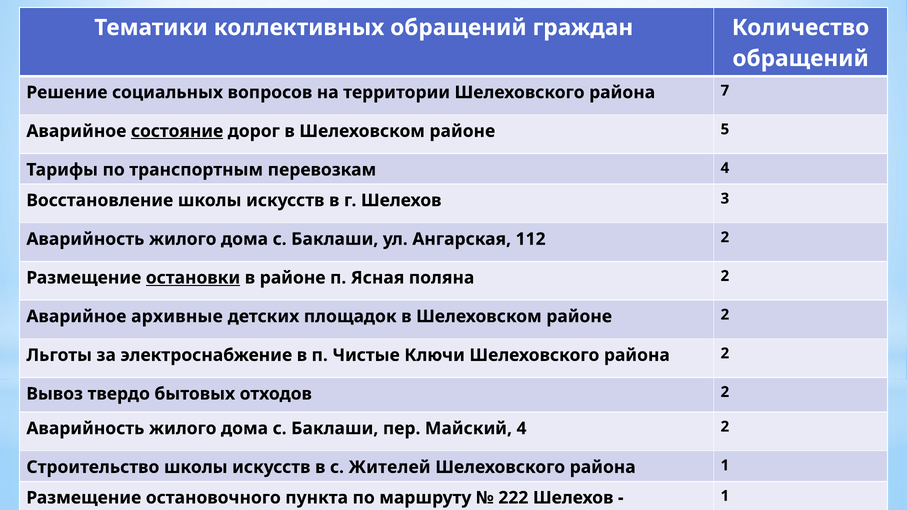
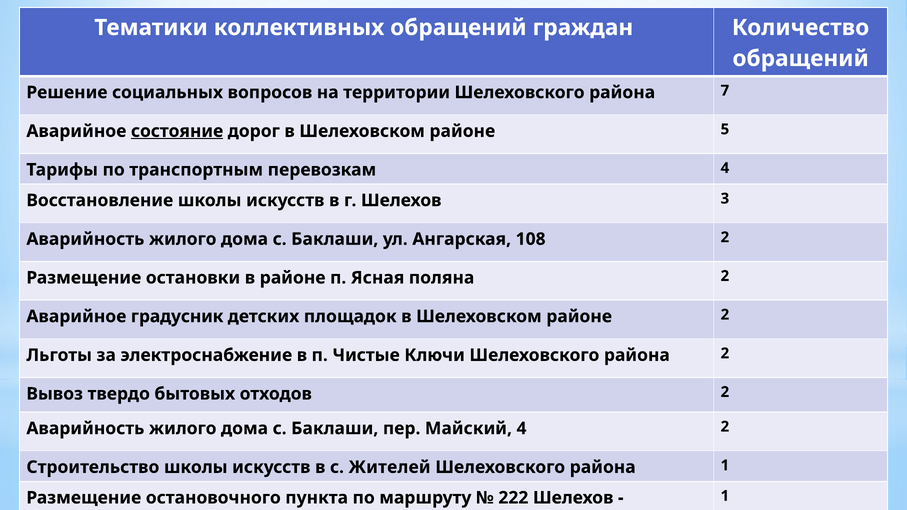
112: 112 -> 108 (531, 239)
остановки underline: present -> none (193, 278)
архивные: архивные -> градусник (177, 317)
